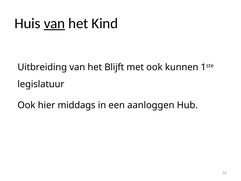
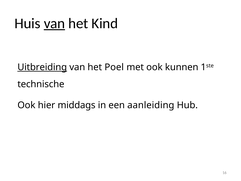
Uitbreiding underline: none -> present (42, 67)
Blijft: Blijft -> Poel (114, 67)
legislatuur: legislatuur -> technische (41, 84)
aanloggen: aanloggen -> aanleiding (151, 105)
